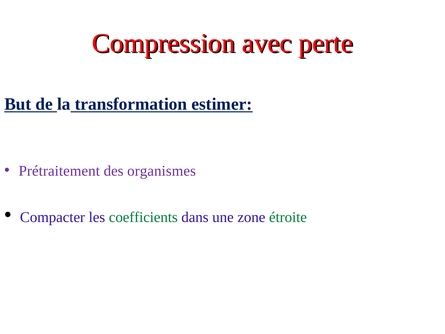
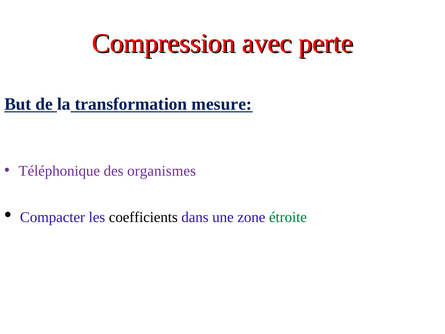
estimer: estimer -> mesure (222, 104)
Prétraitement: Prétraitement -> Téléphonique (59, 171)
coefficients colour: green -> black (143, 217)
